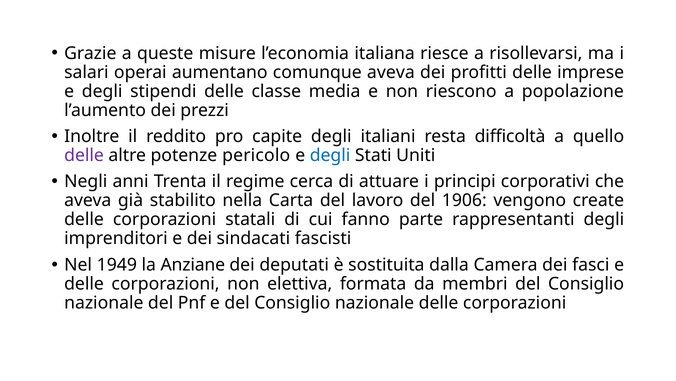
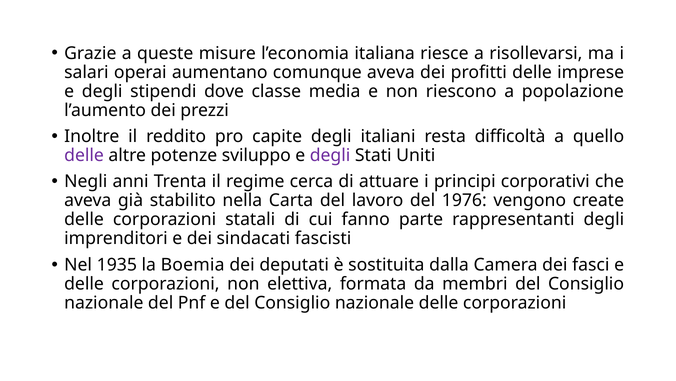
stipendi delle: delle -> dove (224, 91)
pericolo: pericolo -> sviluppo (256, 155)
degli colour: blue -> purple (330, 155)
1906: 1906 -> 1976 (464, 200)
1949: 1949 -> 1935 (117, 264)
Anziane: Anziane -> Boemia (193, 264)
